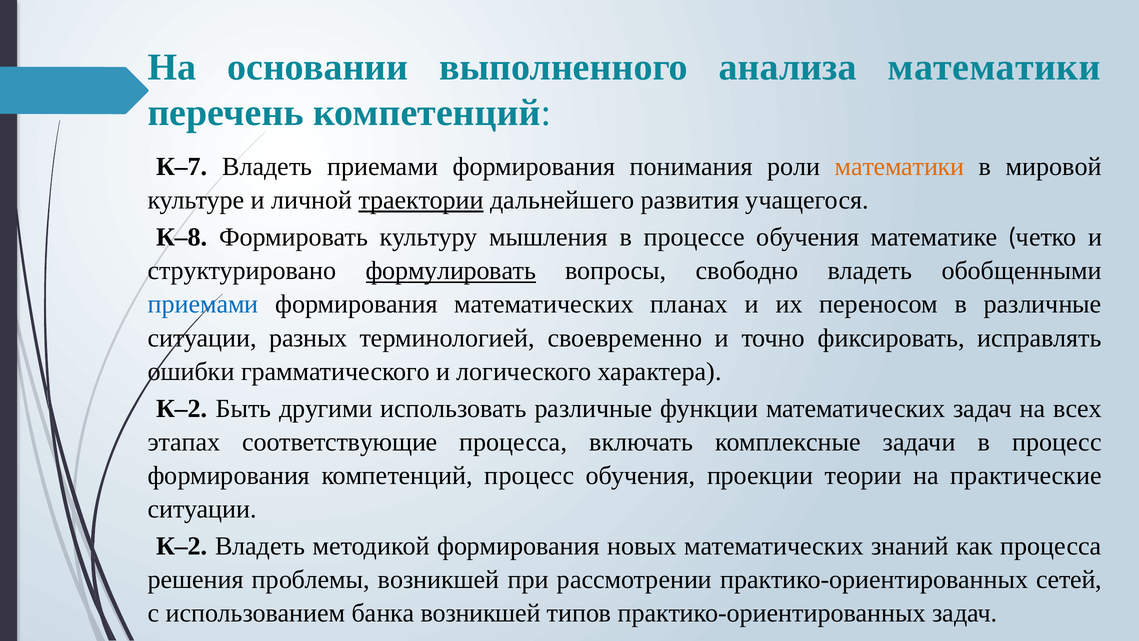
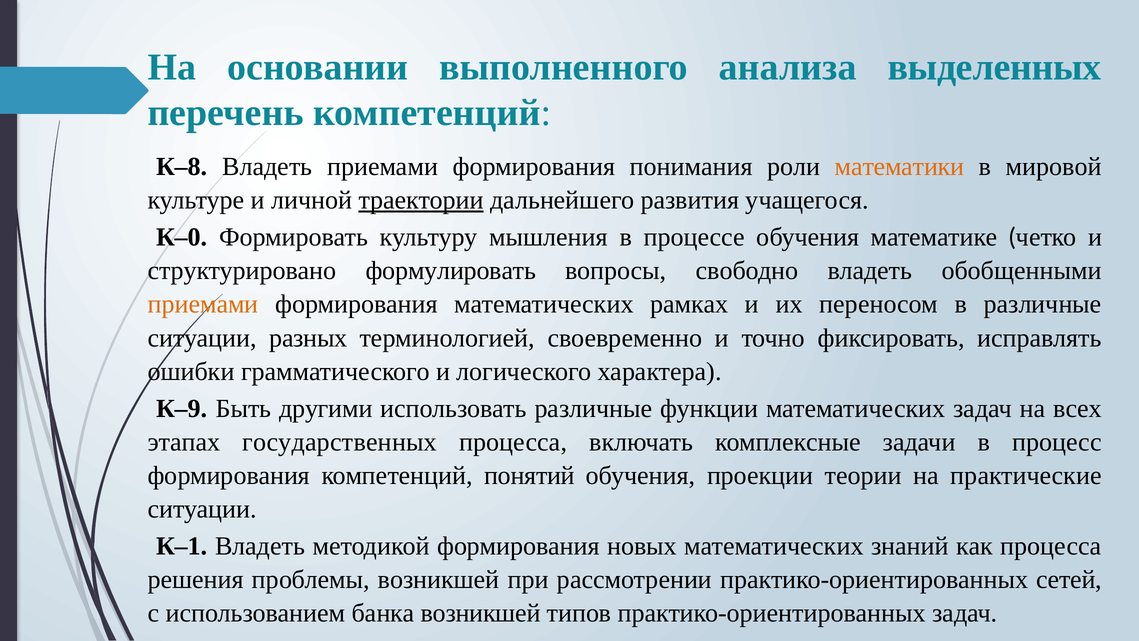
анализа математики: математики -> выделенных (995, 67)
К–7: К–7 -> К–8 (182, 167)
К–8: К–8 -> К–0 (182, 237)
формулировать underline: present -> none (451, 271)
приемами colour: blue -> orange (203, 304)
планах: планах -> рамках (689, 304)
К–2: К–2 -> К–9 (182, 408)
соответствующие: соответствующие -> государственных (340, 442)
компетенций процесс: процесс -> понятий (530, 475)
К–2: К–2 -> К–1 (182, 546)
